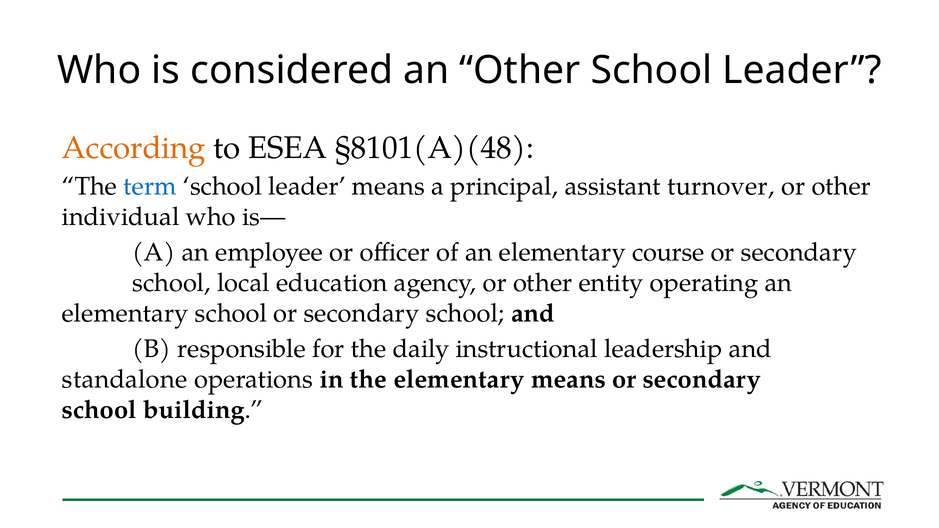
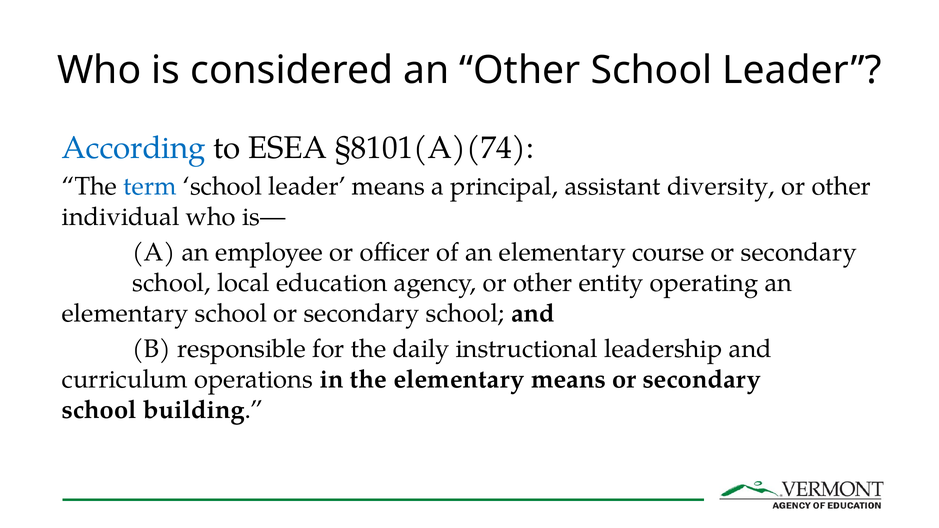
According colour: orange -> blue (134, 148)
§8101(A)(48: §8101(A)(48 -> §8101(A)(74 (434, 148)
turnover: turnover -> diversity (721, 186)
standalone: standalone -> curriculum (125, 380)
